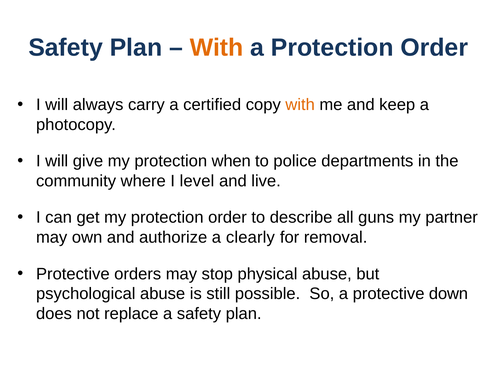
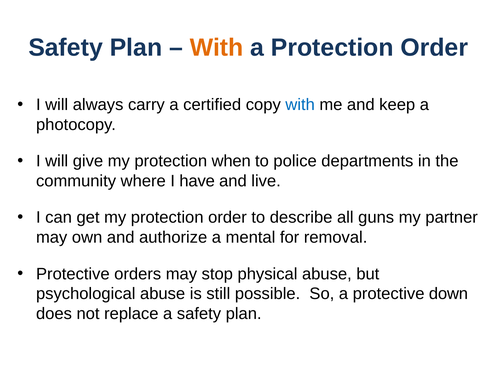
with colour: orange -> blue (300, 105)
level: level -> have (197, 181)
clearly: clearly -> mental (251, 237)
